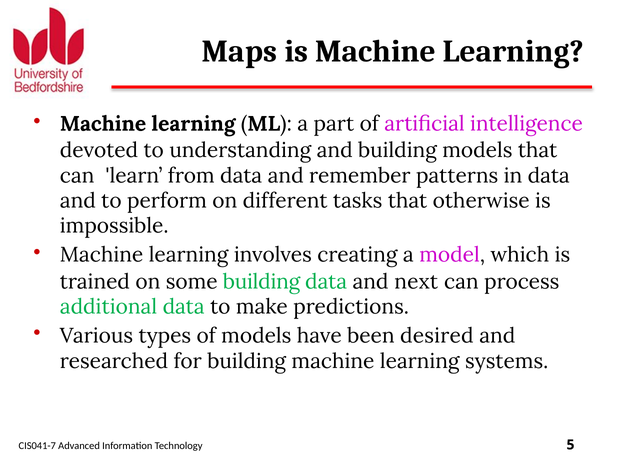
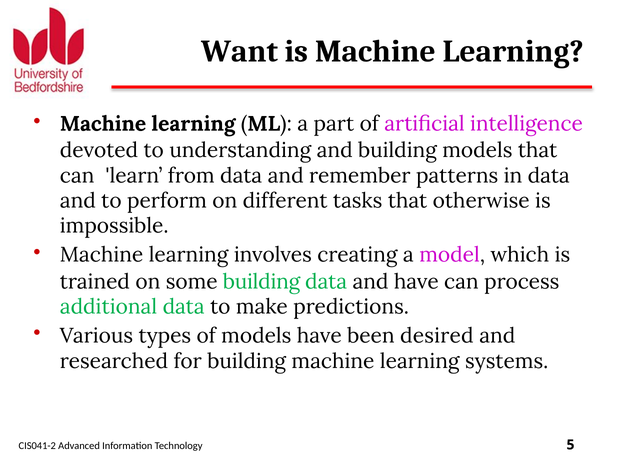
Maps: Maps -> Want (240, 51)
and next: next -> have (416, 282)
CIS041-7: CIS041-7 -> CIS041-2 (37, 446)
